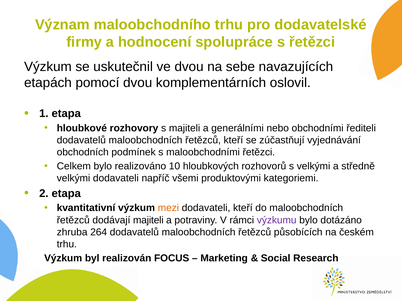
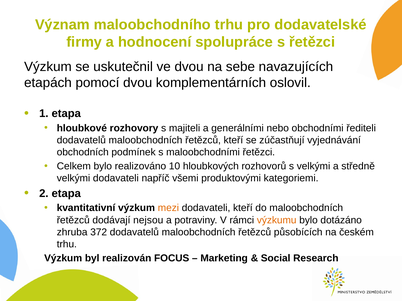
dodávají majiteli: majiteli -> nejsou (148, 220)
výzkumu colour: purple -> orange (277, 220)
264: 264 -> 372 (99, 232)
